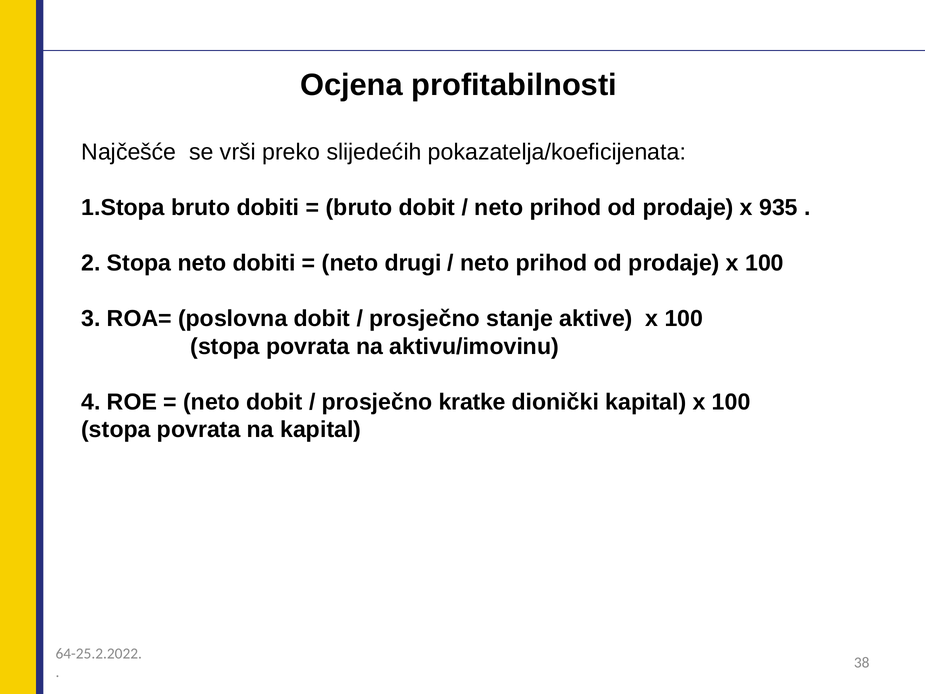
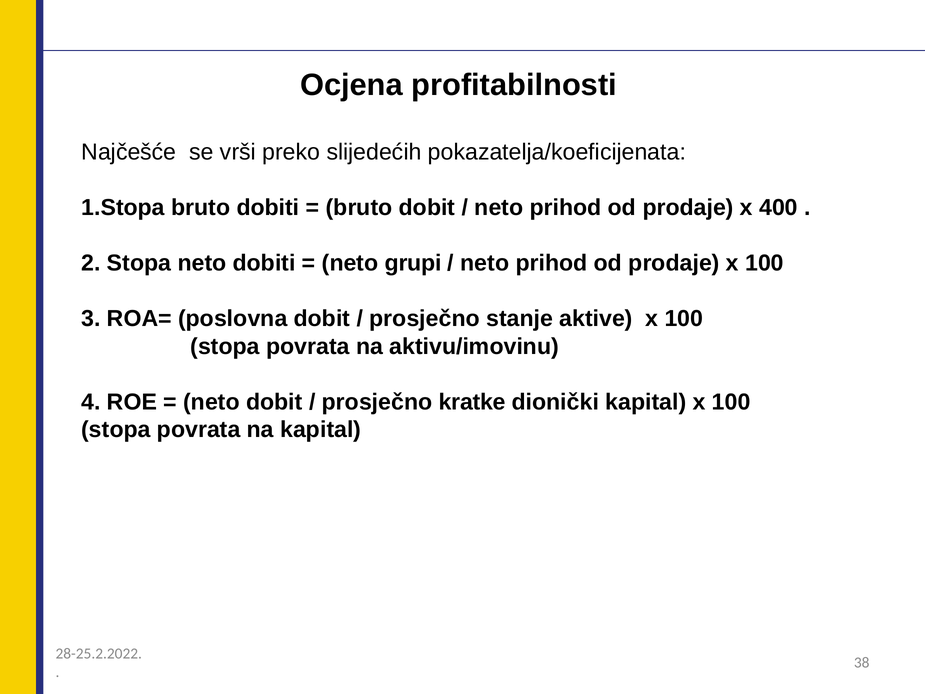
935: 935 -> 400 (779, 208)
drugi: drugi -> grupi (413, 263)
64-25.2.2022: 64-25.2.2022 -> 28-25.2.2022 (99, 653)
